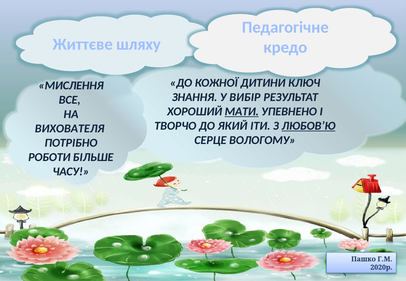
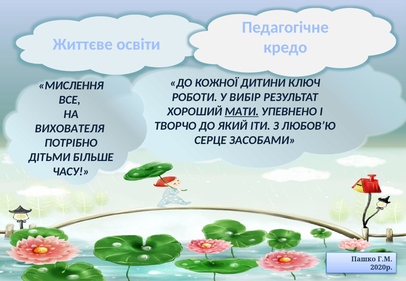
шляху: шляху -> освіти (138, 44)
ЗНАННЯ: ЗНАННЯ -> РОБОТИ (195, 97)
ЛЮБОВ’Ю underline: present -> none (309, 126)
ВОЛОГОМУ: ВОЛОГОМУ -> ЗАСОБАМИ (262, 140)
РОБОТИ: РОБОТИ -> ДІТЬМИ (49, 157)
